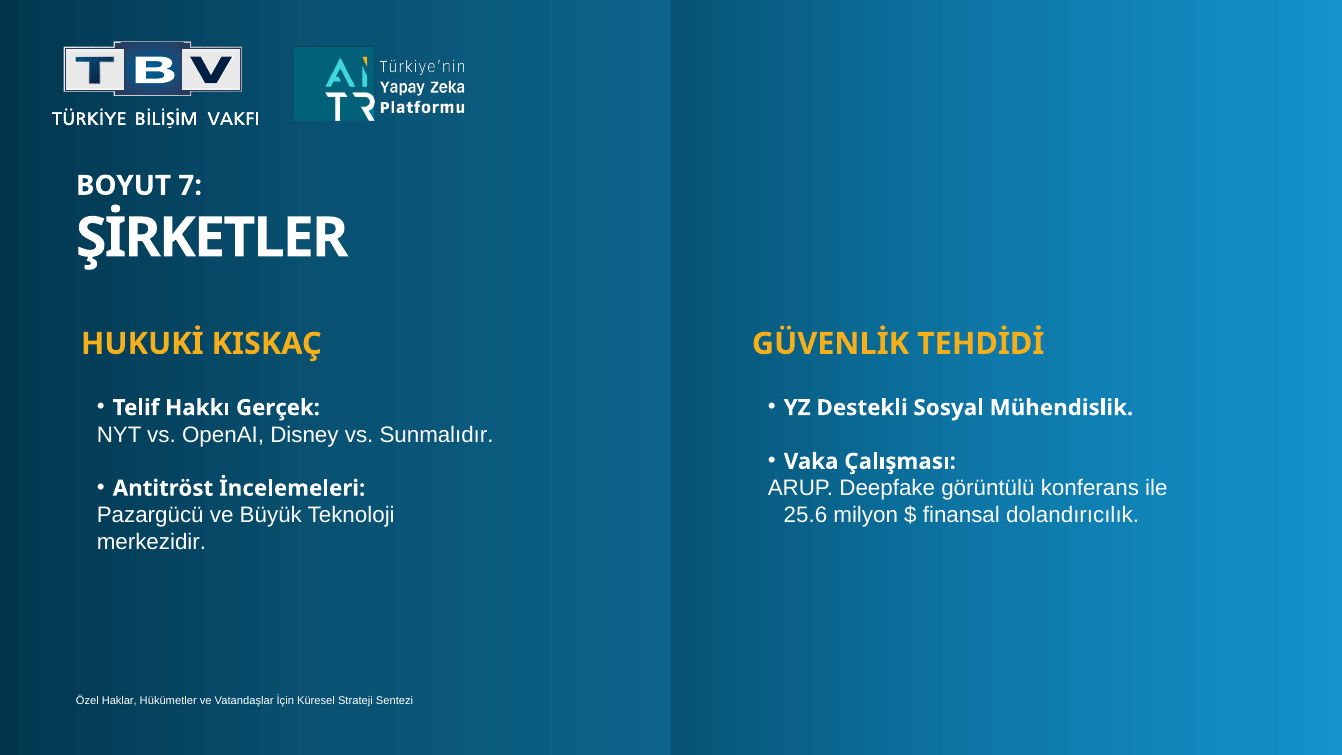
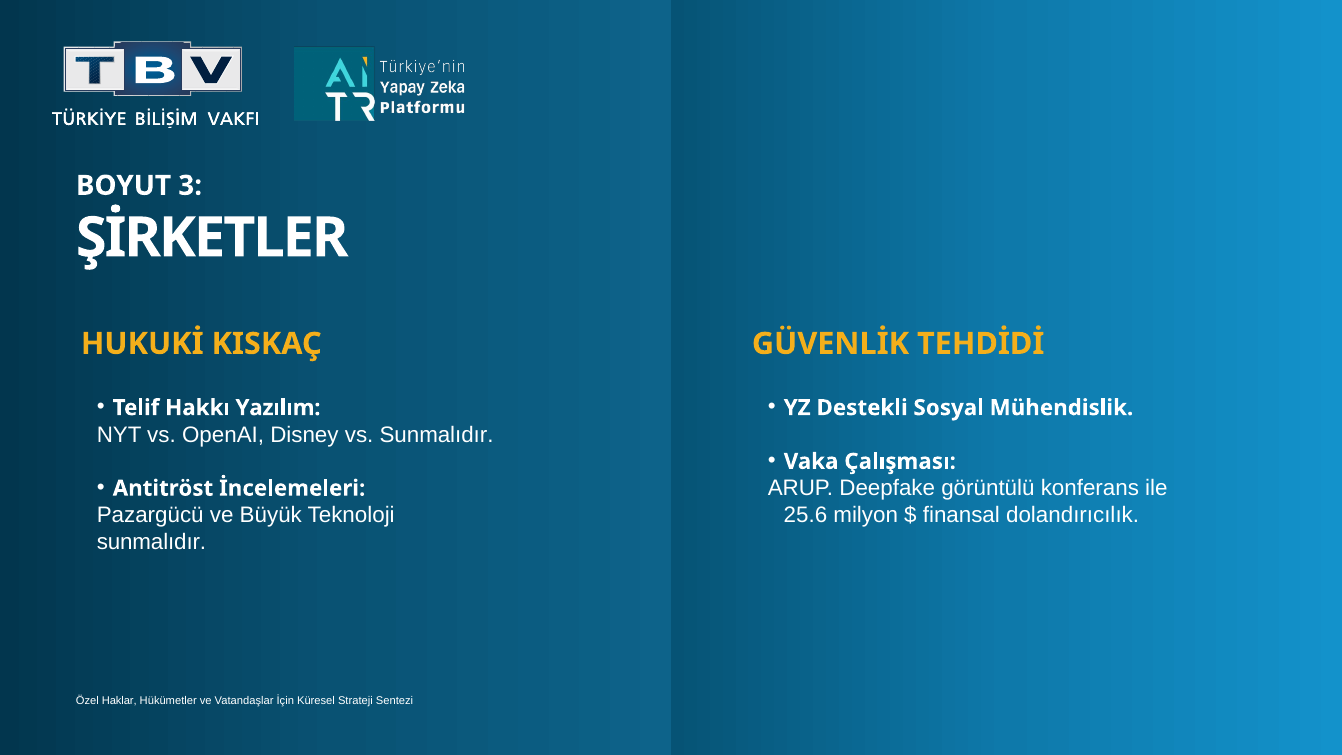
7: 7 -> 3 (190, 186)
Gerçek: Gerçek -> Yazılım (278, 408)
merkezidir: merkezidir -> sunmalıdır (151, 542)
